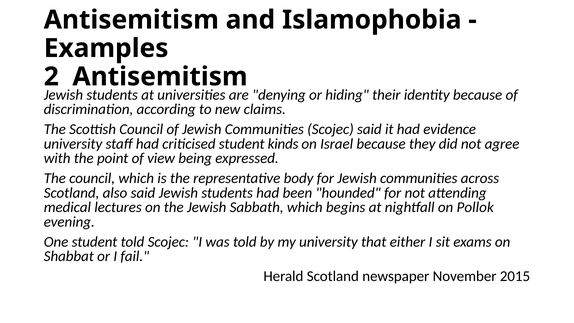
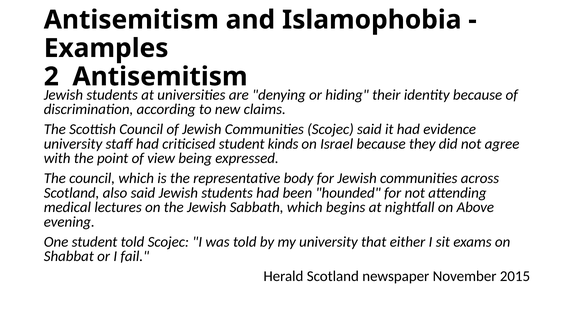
Pollok: Pollok -> Above (475, 207)
